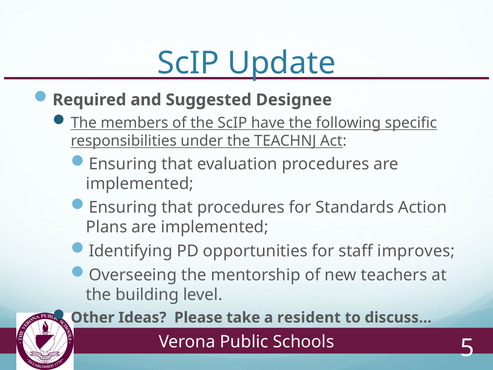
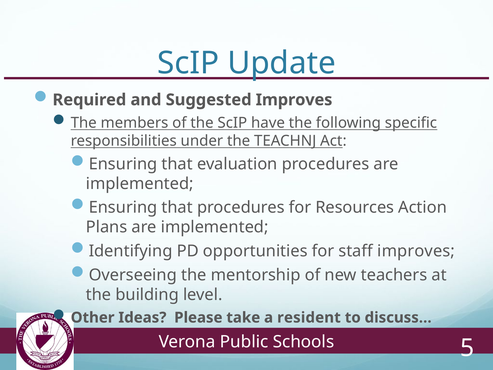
Suggested Designee: Designee -> Improves (294, 100)
Standards: Standards -> Resources (355, 207)
